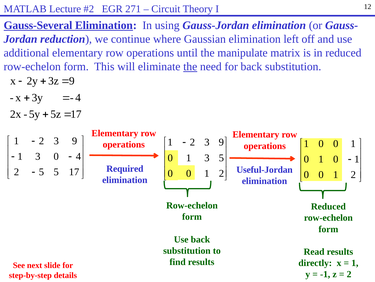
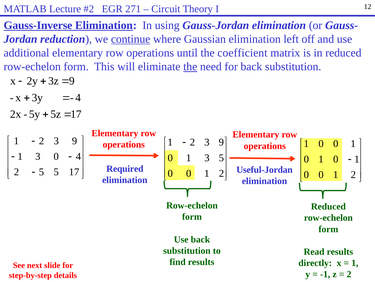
Gauss-Several: Gauss-Several -> Gauss-Inverse (38, 25)
continue underline: none -> present (131, 39)
manipulate: manipulate -> coefficient (242, 53)
